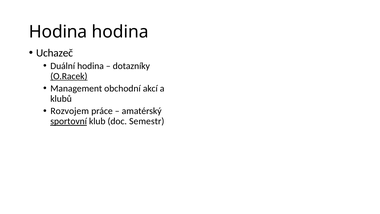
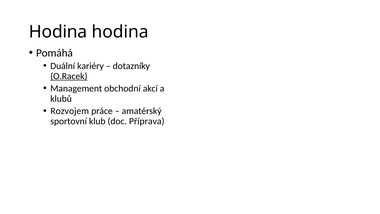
Uchazeč: Uchazeč -> Pomáhá (54, 53)
Duální hodina: hodina -> kariéry (91, 66)
sportovní underline: present -> none (69, 121)
Semestr: Semestr -> Příprava (147, 121)
